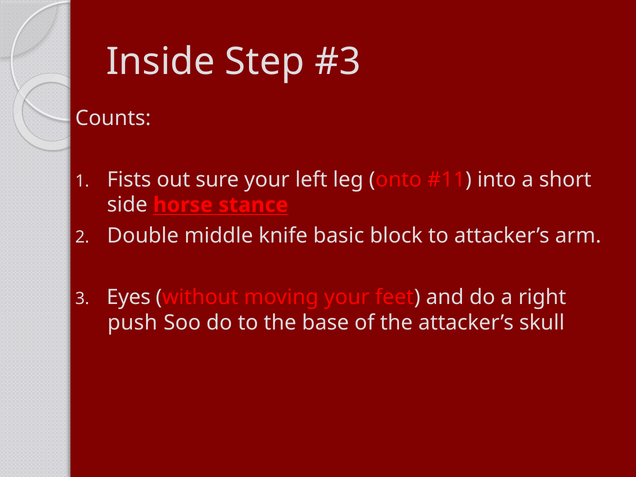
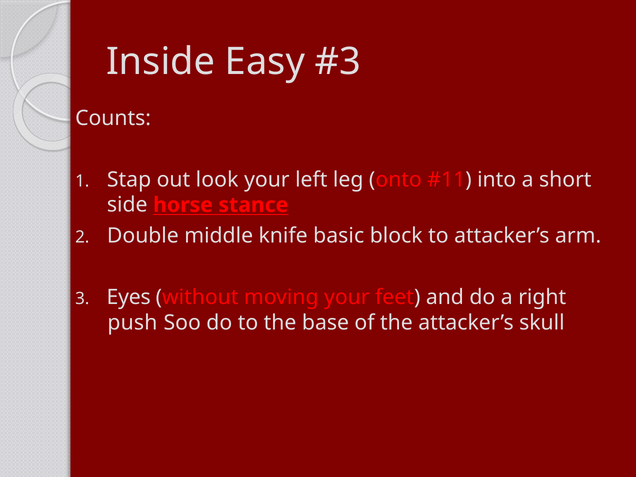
Step: Step -> Easy (265, 62)
Fists: Fists -> Stap (129, 180)
sure: sure -> look (217, 180)
